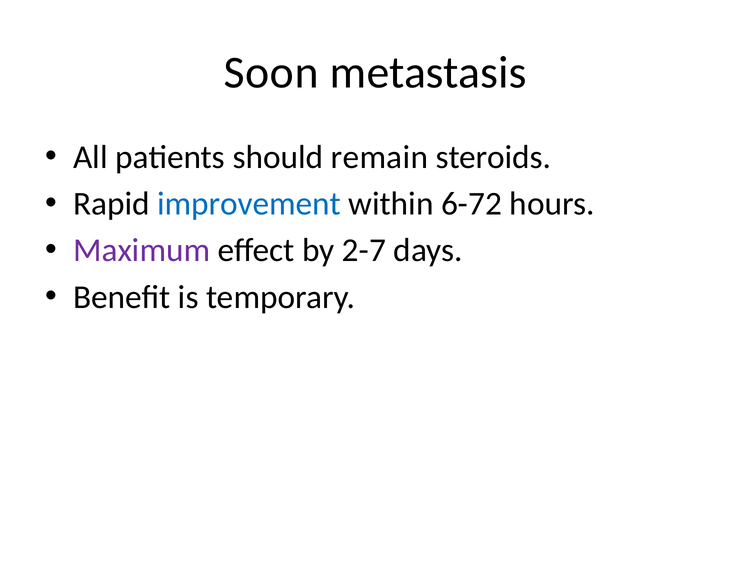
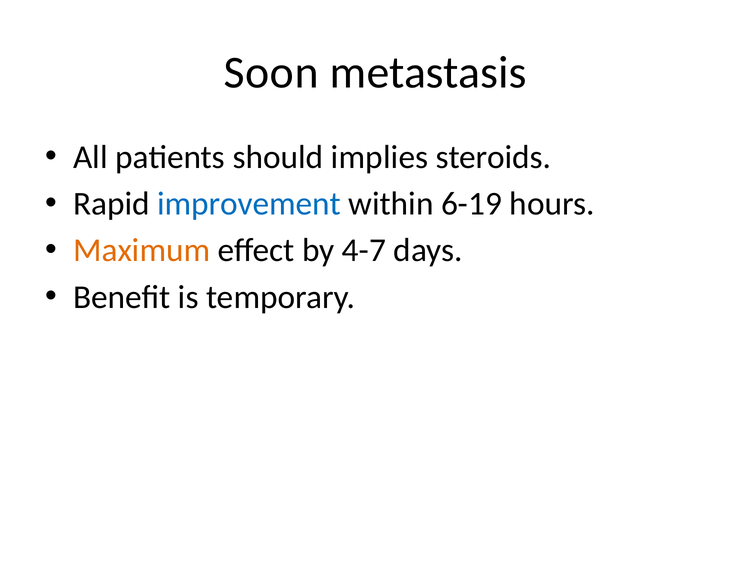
remain: remain -> implies (380, 157)
6-72: 6-72 -> 6-19 (472, 204)
Maximum colour: purple -> orange (142, 251)
2-7: 2-7 -> 4-7 (364, 251)
